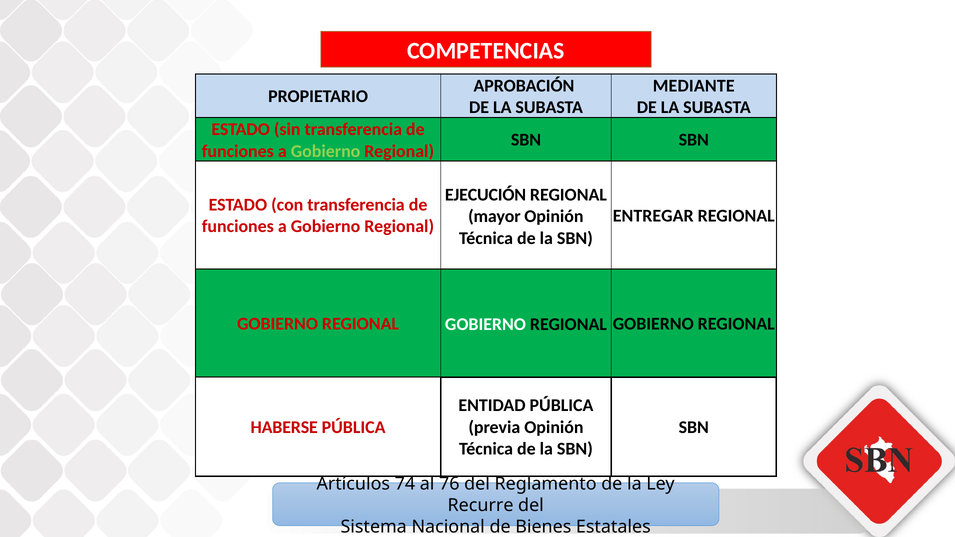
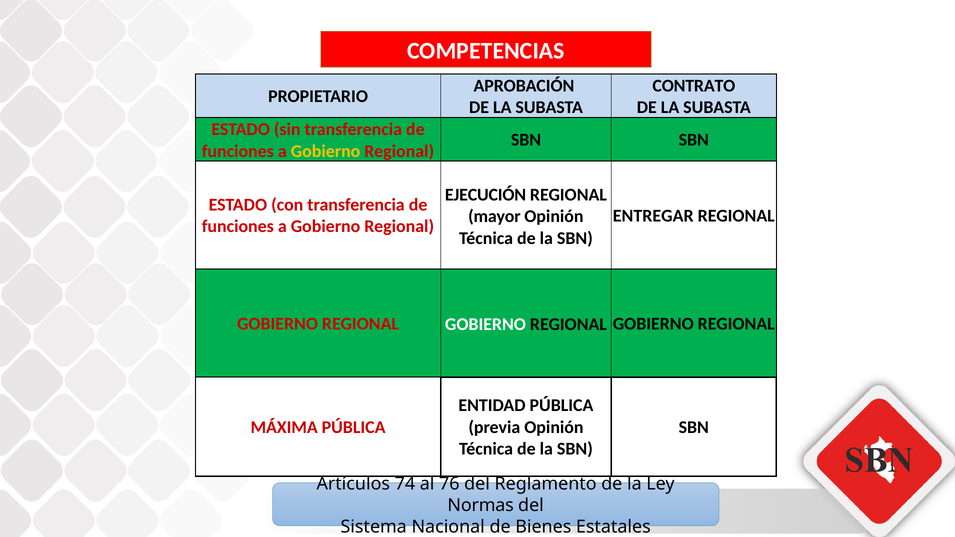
MEDIANTE: MEDIANTE -> CONTRATO (694, 86)
Gobierno colour: light green -> yellow (326, 151)
HABERSE: HABERSE -> MÁXIMA (284, 427)
Recurre: Recurre -> Normas (481, 506)
